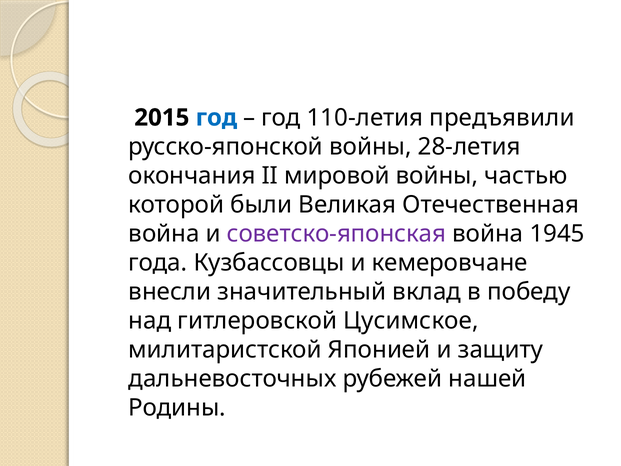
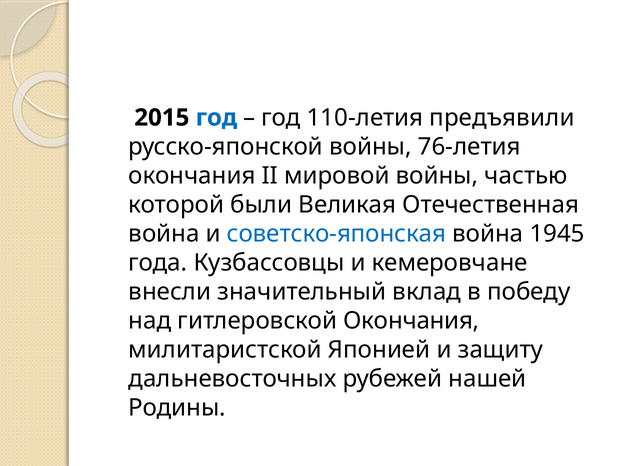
28-летия: 28-летия -> 76-летия (469, 147)
советско-японская colour: purple -> blue (337, 234)
гитлеровской Цусимское: Цусимское -> Окончания (411, 321)
